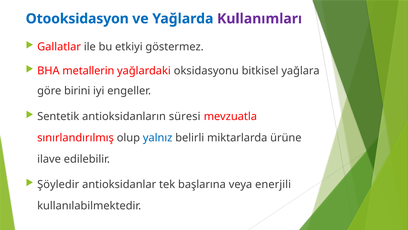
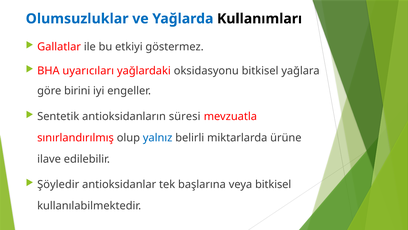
Otooksidasyon: Otooksidasyon -> Olumsuzluklar (77, 19)
Kullanımları colour: purple -> black (260, 19)
metallerin: metallerin -> uyarıcıları (88, 71)
veya enerjili: enerjili -> bitkisel (273, 184)
